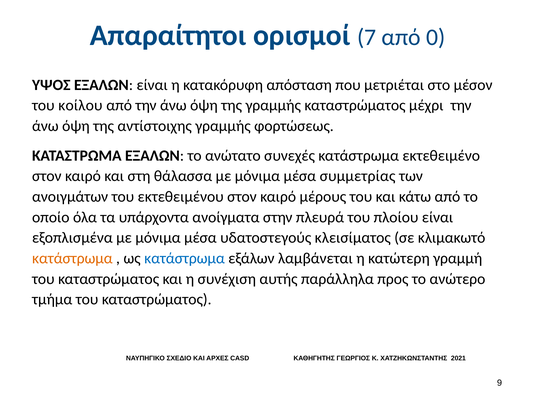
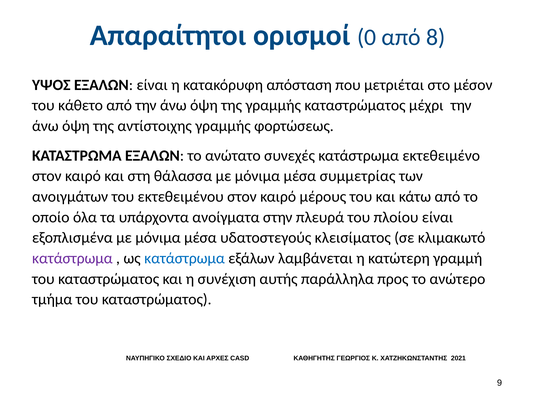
7: 7 -> 0 (367, 37)
0: 0 -> 8 (436, 37)
κοίλου: κοίλου -> κάθετο (81, 105)
κατάστρωμα colour: orange -> purple (72, 258)
